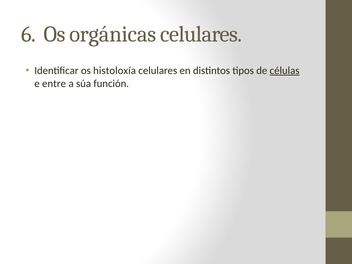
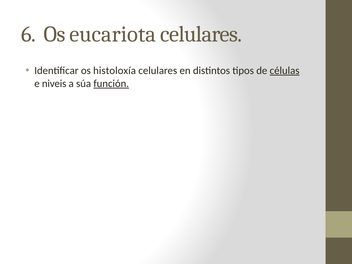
orgánicas: orgánicas -> eucariota (113, 34)
entre: entre -> niveis (54, 83)
función underline: none -> present (111, 83)
